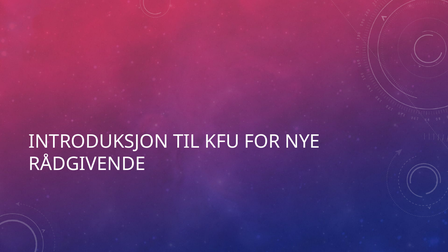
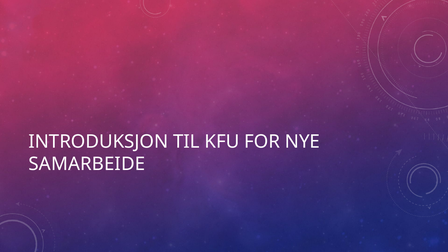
RÅDGIVENDE: RÅDGIVENDE -> SAMARBEIDE (87, 164)
